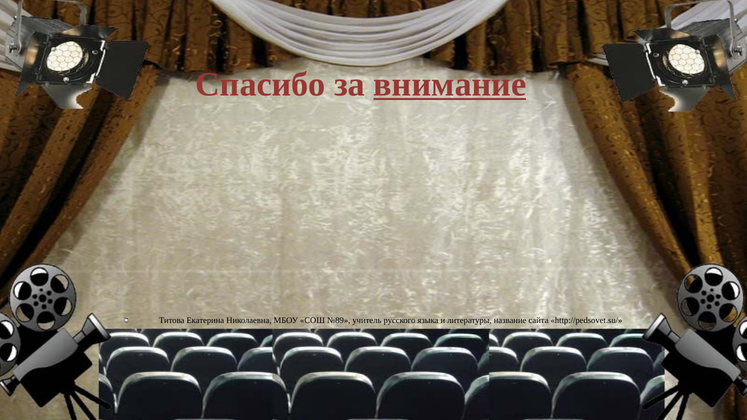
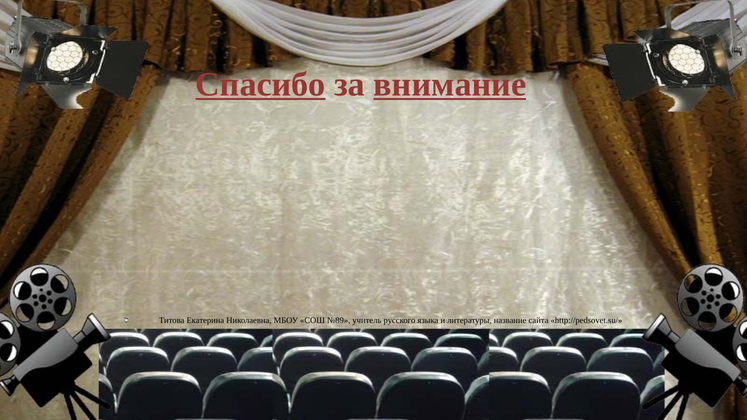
Спасибо underline: none -> present (260, 84)
